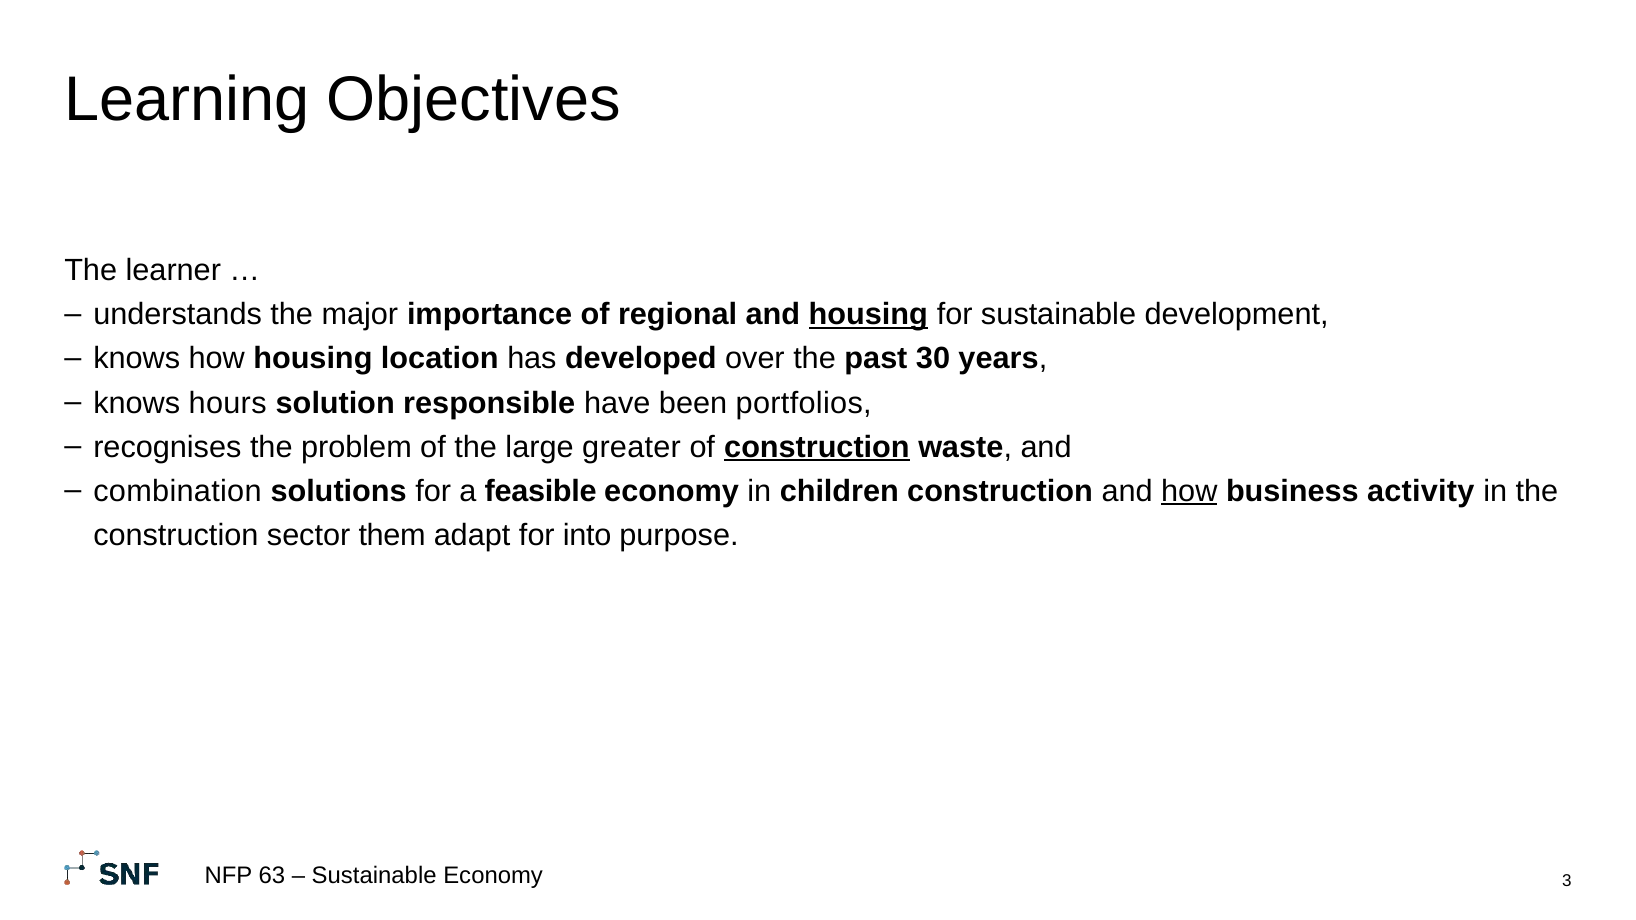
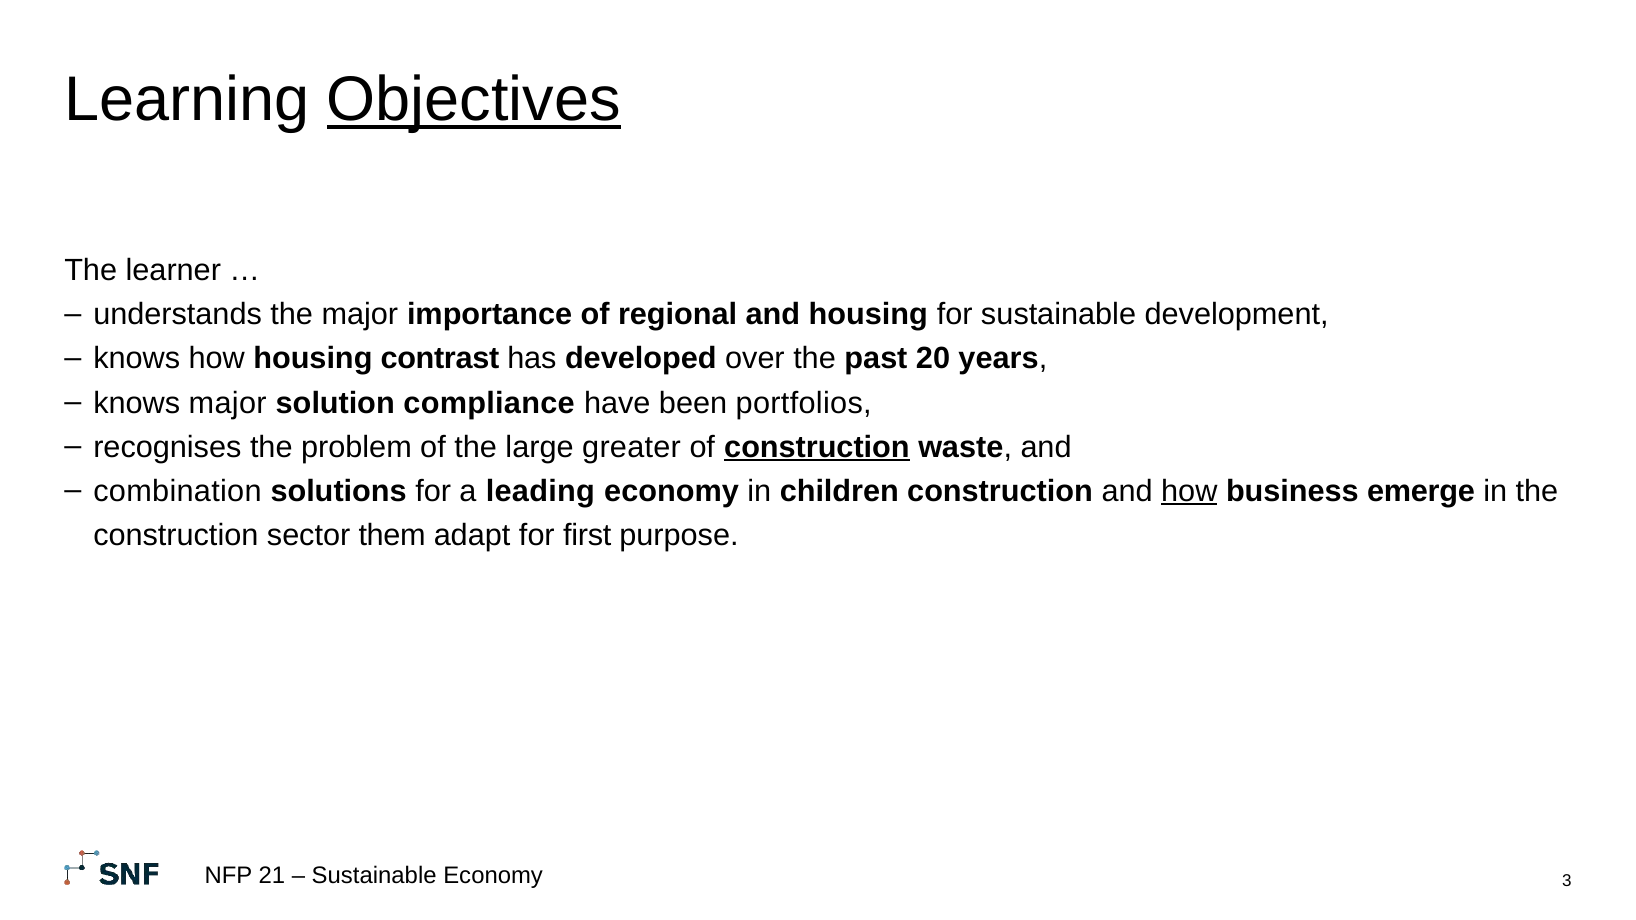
Objectives underline: none -> present (474, 100)
housing underline: present -> none (868, 315)
location: location -> contrast (440, 359)
30: 30 -> 20 (933, 359)
knows hours: hours -> major (228, 403)
responsible: responsible -> compliance (489, 403)
feasible: feasible -> leading (540, 491)
activity: activity -> emerge (1421, 491)
into: into -> first (587, 535)
63: 63 -> 21 (272, 875)
